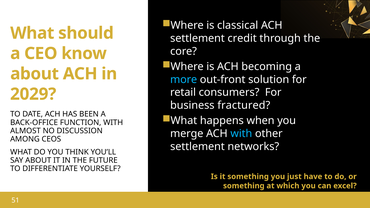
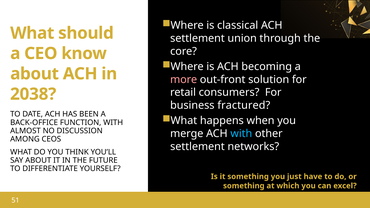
credit: credit -> union (242, 38)
more colour: light blue -> pink (184, 80)
2029: 2029 -> 2038 (33, 94)
